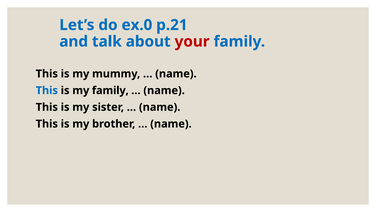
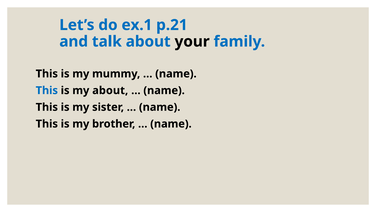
ex.0: ex.0 -> ex.1 (137, 25)
your colour: red -> black (192, 41)
my family: family -> about (110, 90)
